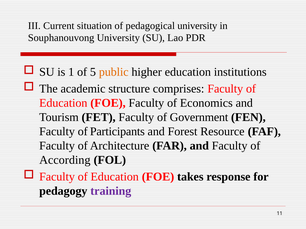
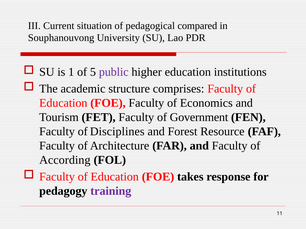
pedagogical university: university -> compared (197, 26)
public colour: orange -> purple (114, 72)
Participants: Participants -> Disciplines (117, 132)
